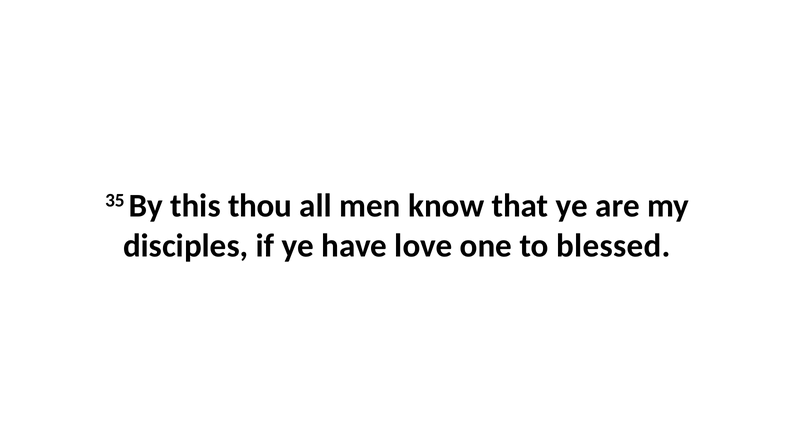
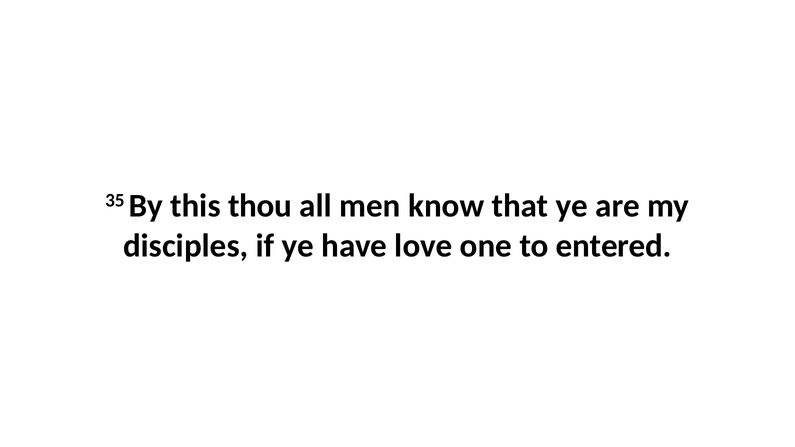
blessed: blessed -> entered (614, 246)
